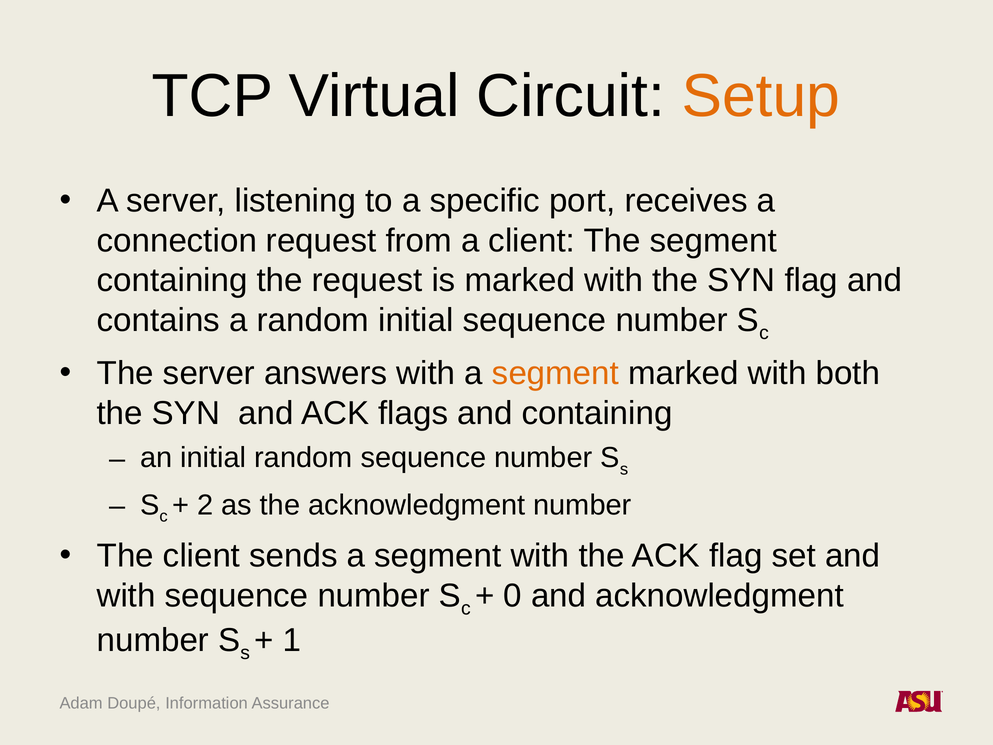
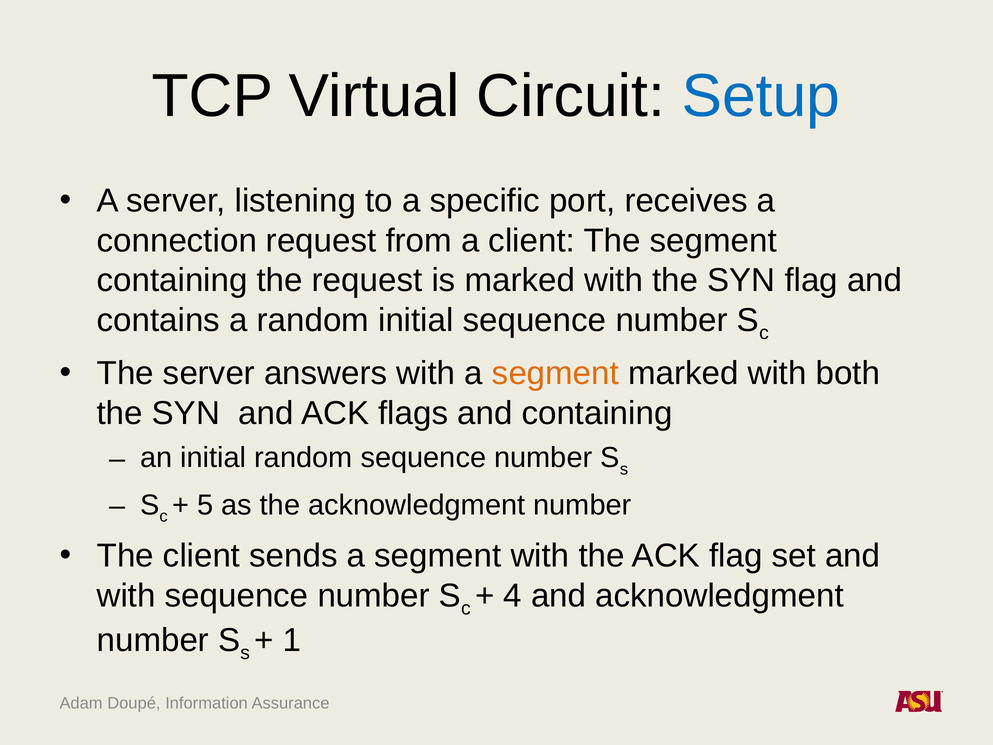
Setup colour: orange -> blue (761, 96)
2: 2 -> 5 (205, 505)
0: 0 -> 4 (513, 596)
